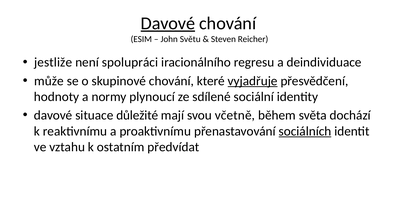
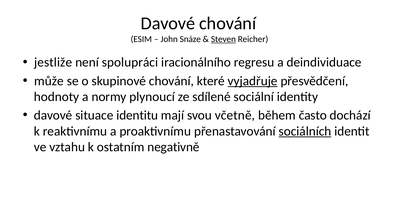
Davové underline: present -> none (168, 23)
Světu: Světu -> Snáze (190, 39)
Steven underline: none -> present (223, 39)
důležité: důležité -> identitu (137, 115)
světa: světa -> často (313, 115)
předvídat: předvídat -> negativně (173, 147)
